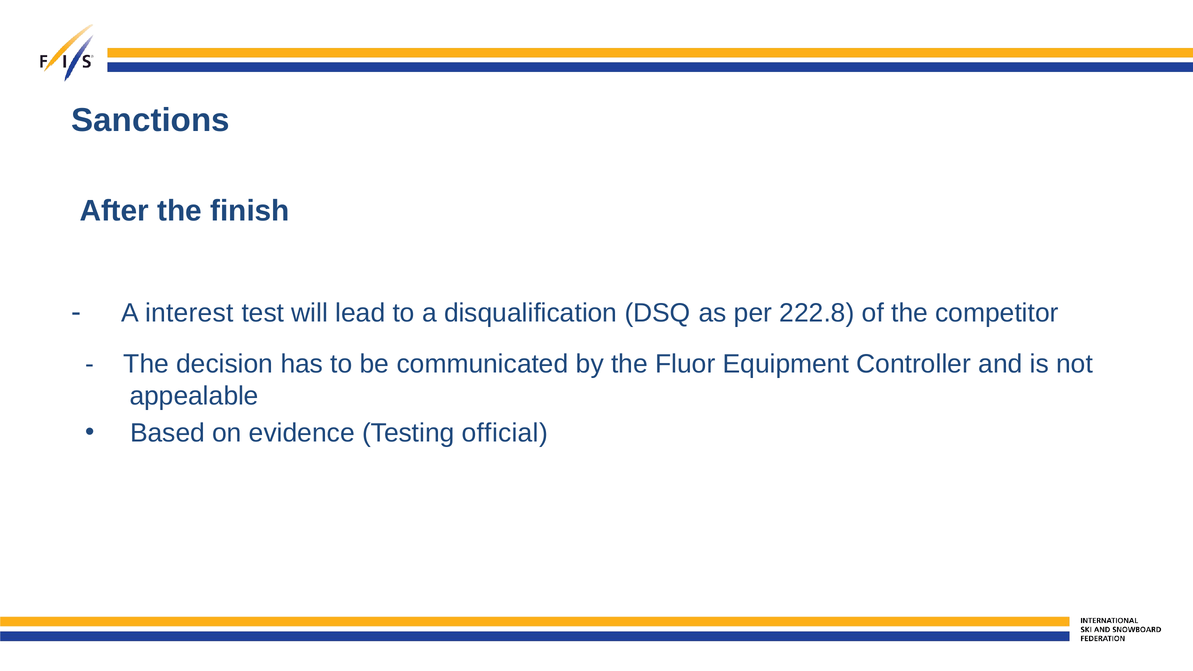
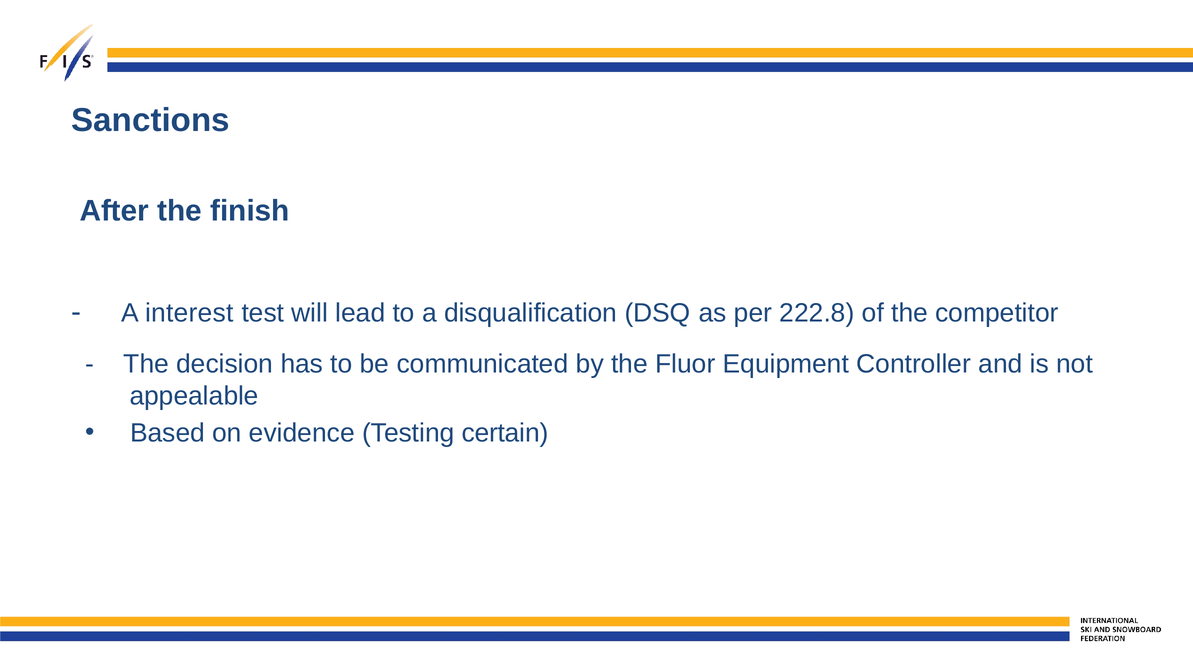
official: official -> certain (505, 433)
